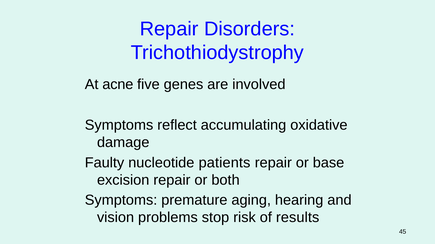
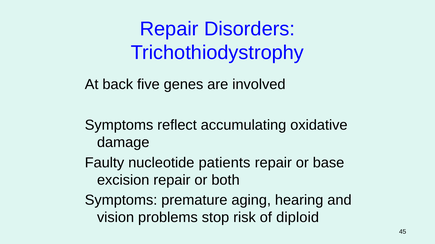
acne: acne -> back (118, 85)
results: results -> diploid (298, 218)
